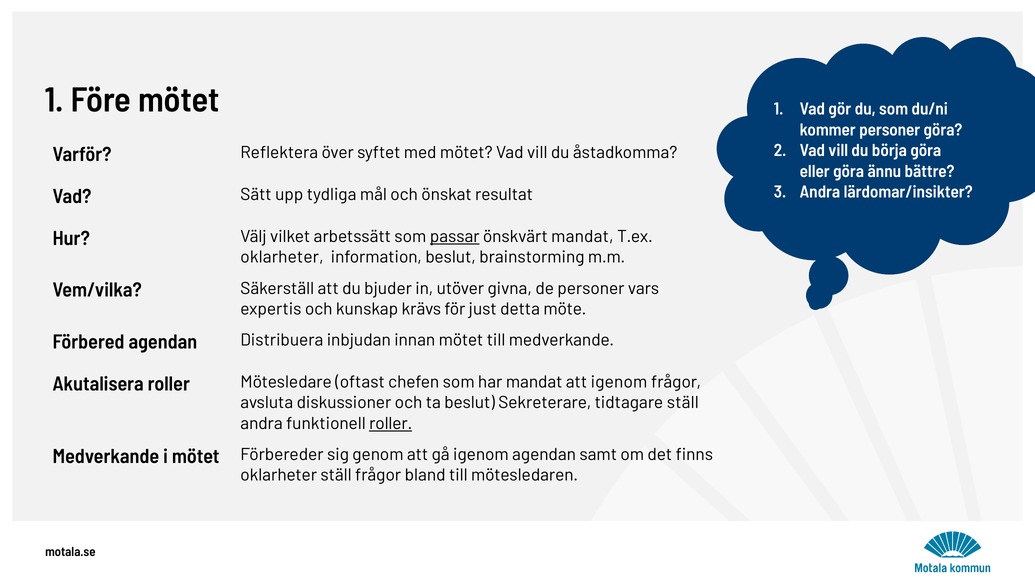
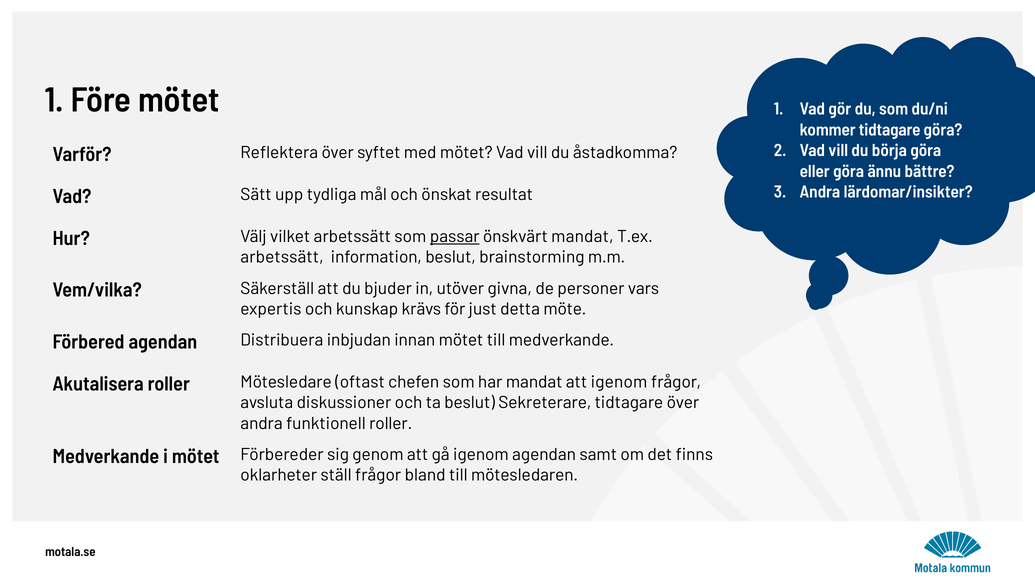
kommer personer: personer -> tidtagare (890, 130)
oklarheter: oklarheter -> arbetssätt (282, 257)
tidtagare ställ: ställ -> över (683, 403)
roller underline: present -> none (391, 424)
